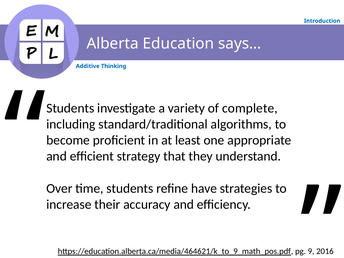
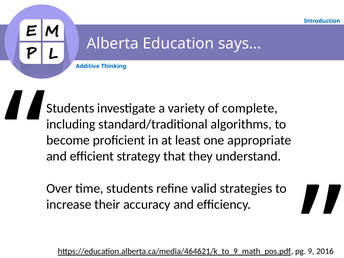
have: have -> valid (204, 188)
